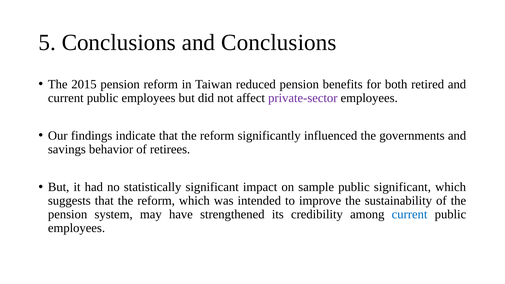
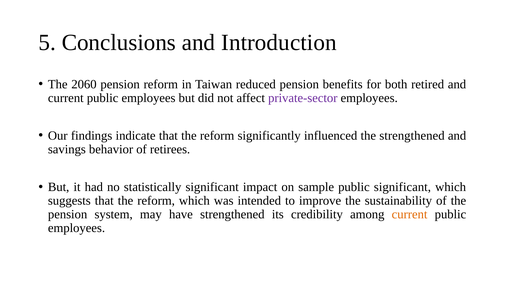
and Conclusions: Conclusions -> Introduction (279, 42)
2015: 2015 -> 2060 (84, 84)
the governments: governments -> strengthened (412, 136)
current colour: blue -> orange (410, 214)
